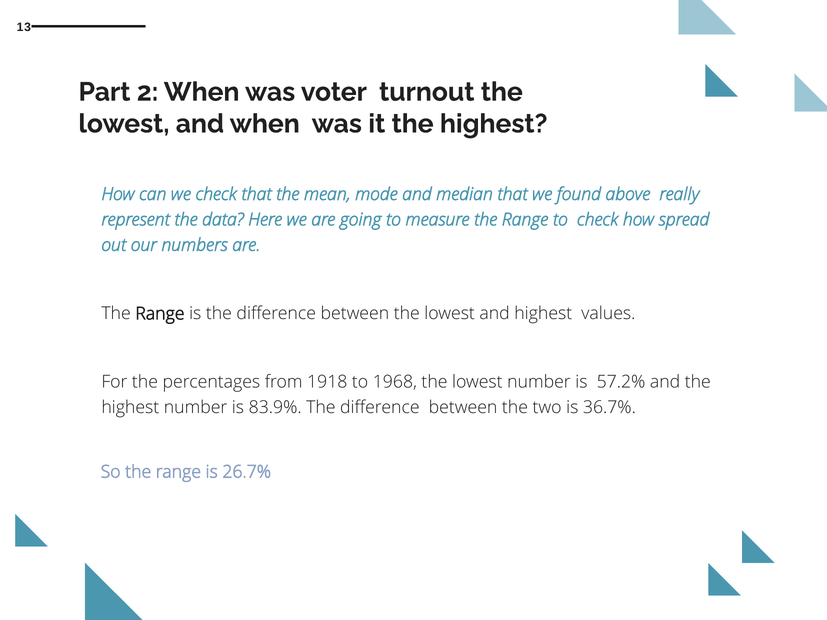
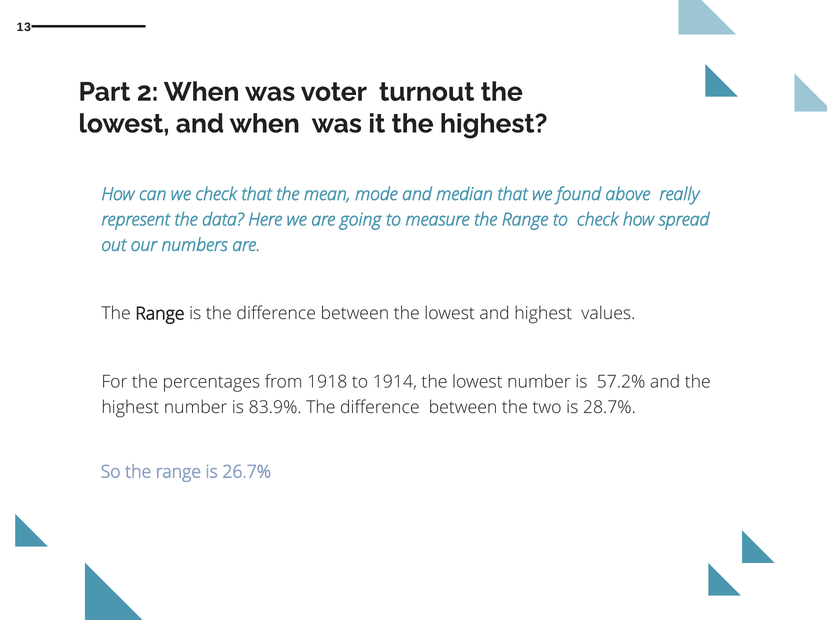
1968: 1968 -> 1914 (395, 382)
36.7%: 36.7% -> 28.7% (609, 408)
